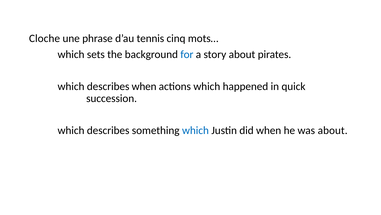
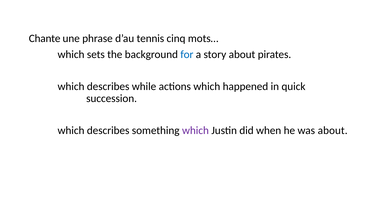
Cloche: Cloche -> Chante (45, 38)
describes when: when -> while (144, 86)
which colour: blue -> purple (195, 130)
